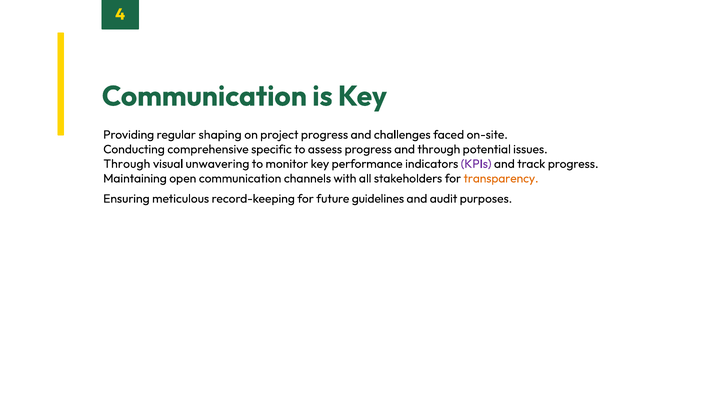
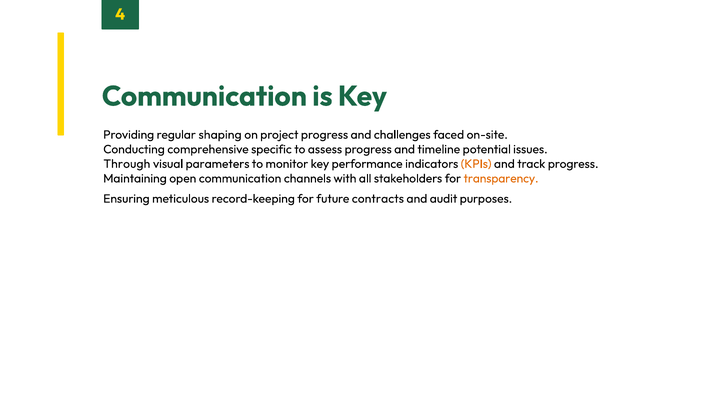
and through: through -> timeline (439, 149)
unwavering: unwavering -> parameters (218, 164)
KPIs colour: purple -> orange (476, 164)
guidelines: guidelines -> contracts (378, 198)
